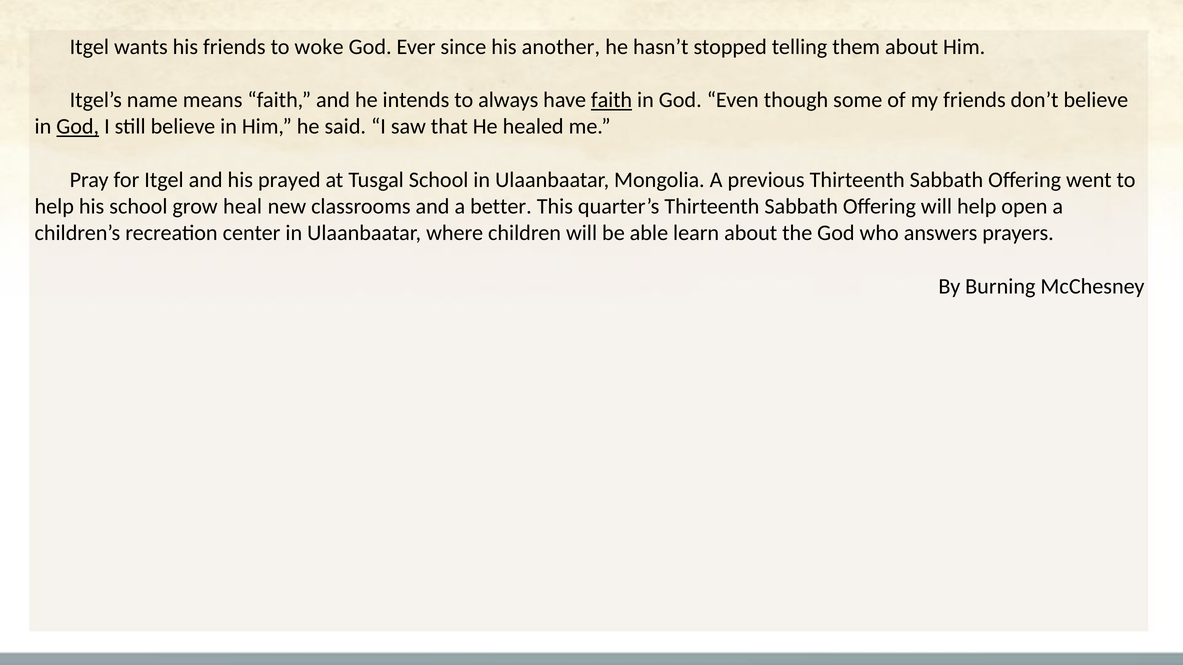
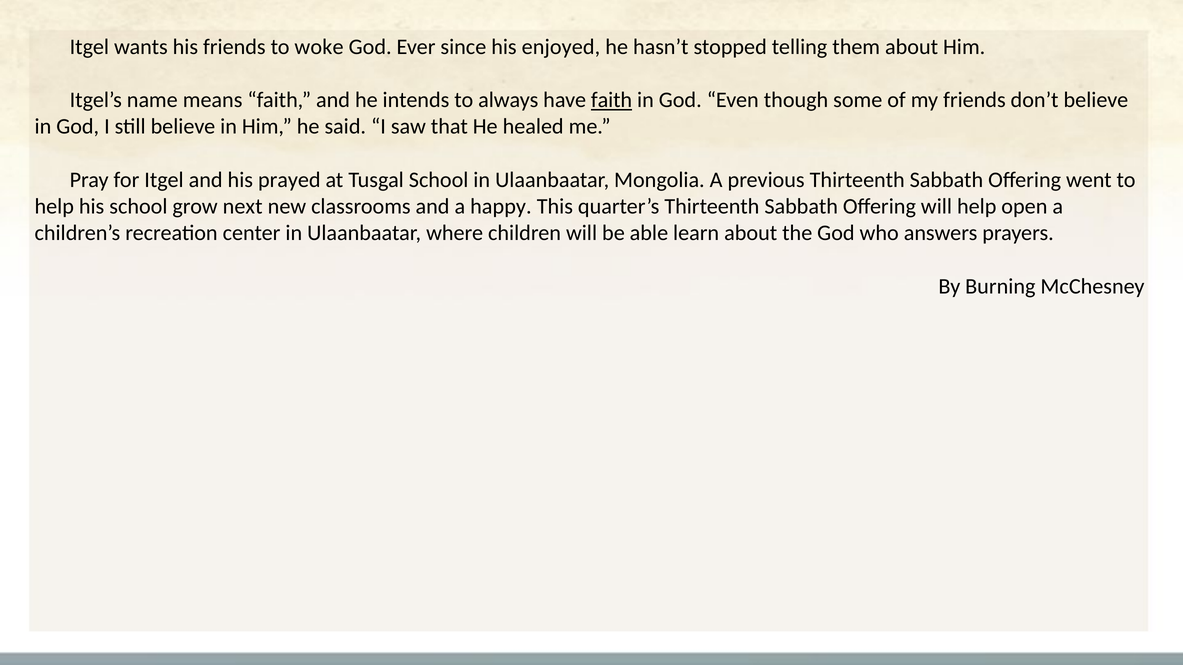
another: another -> enjoyed (561, 47)
God underline: present -> none (78, 127)
heal: heal -> next (243, 207)
better: better -> happy (501, 207)
